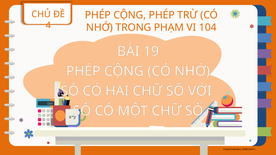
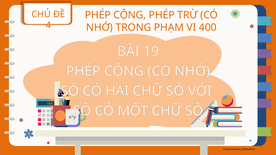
104: 104 -> 400 (208, 28)
